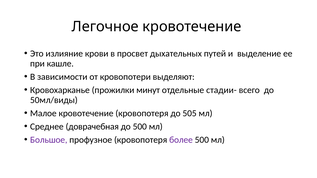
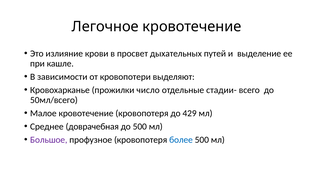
минут: минут -> число (148, 90)
50мл/виды: 50мл/виды -> 50мл/всего (54, 100)
505: 505 -> 429 (190, 113)
более colour: purple -> blue (181, 140)
